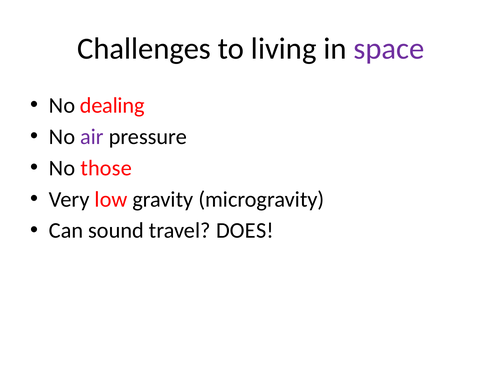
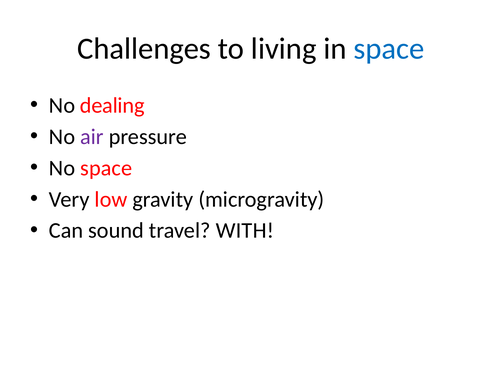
space colour: purple -> blue (389, 49)
No those: those -> space (106, 168)
DOES: DOES -> WITH (245, 230)
